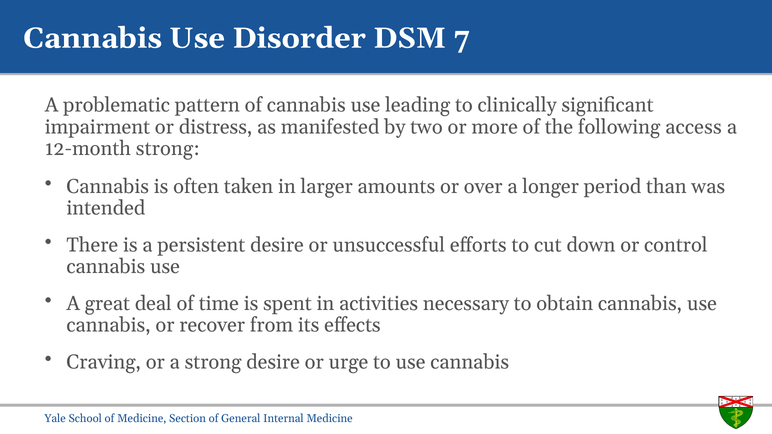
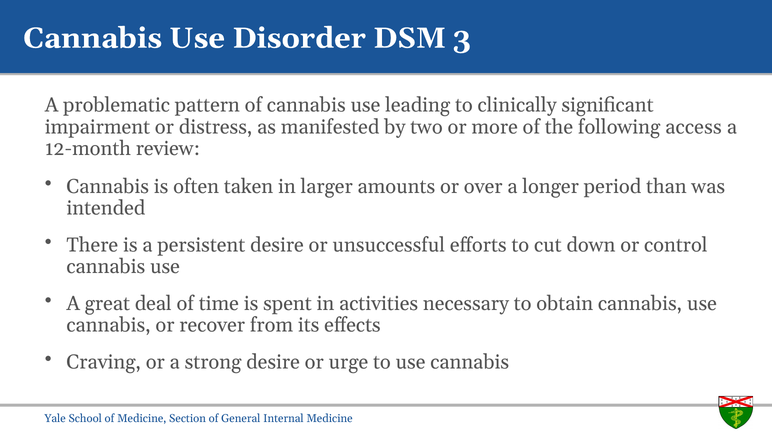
7: 7 -> 3 (462, 38)
12-month strong: strong -> review (168, 149)
